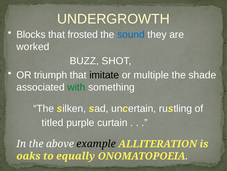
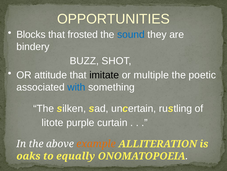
UNDERGROWTH: UNDERGROWTH -> OPPORTUNITIES (113, 19)
worked: worked -> bindery (33, 46)
triumph: triumph -> attitude (51, 75)
shade: shade -> poetic (202, 75)
with colour: green -> blue (76, 87)
titled: titled -> litote (53, 122)
example colour: black -> orange (96, 143)
